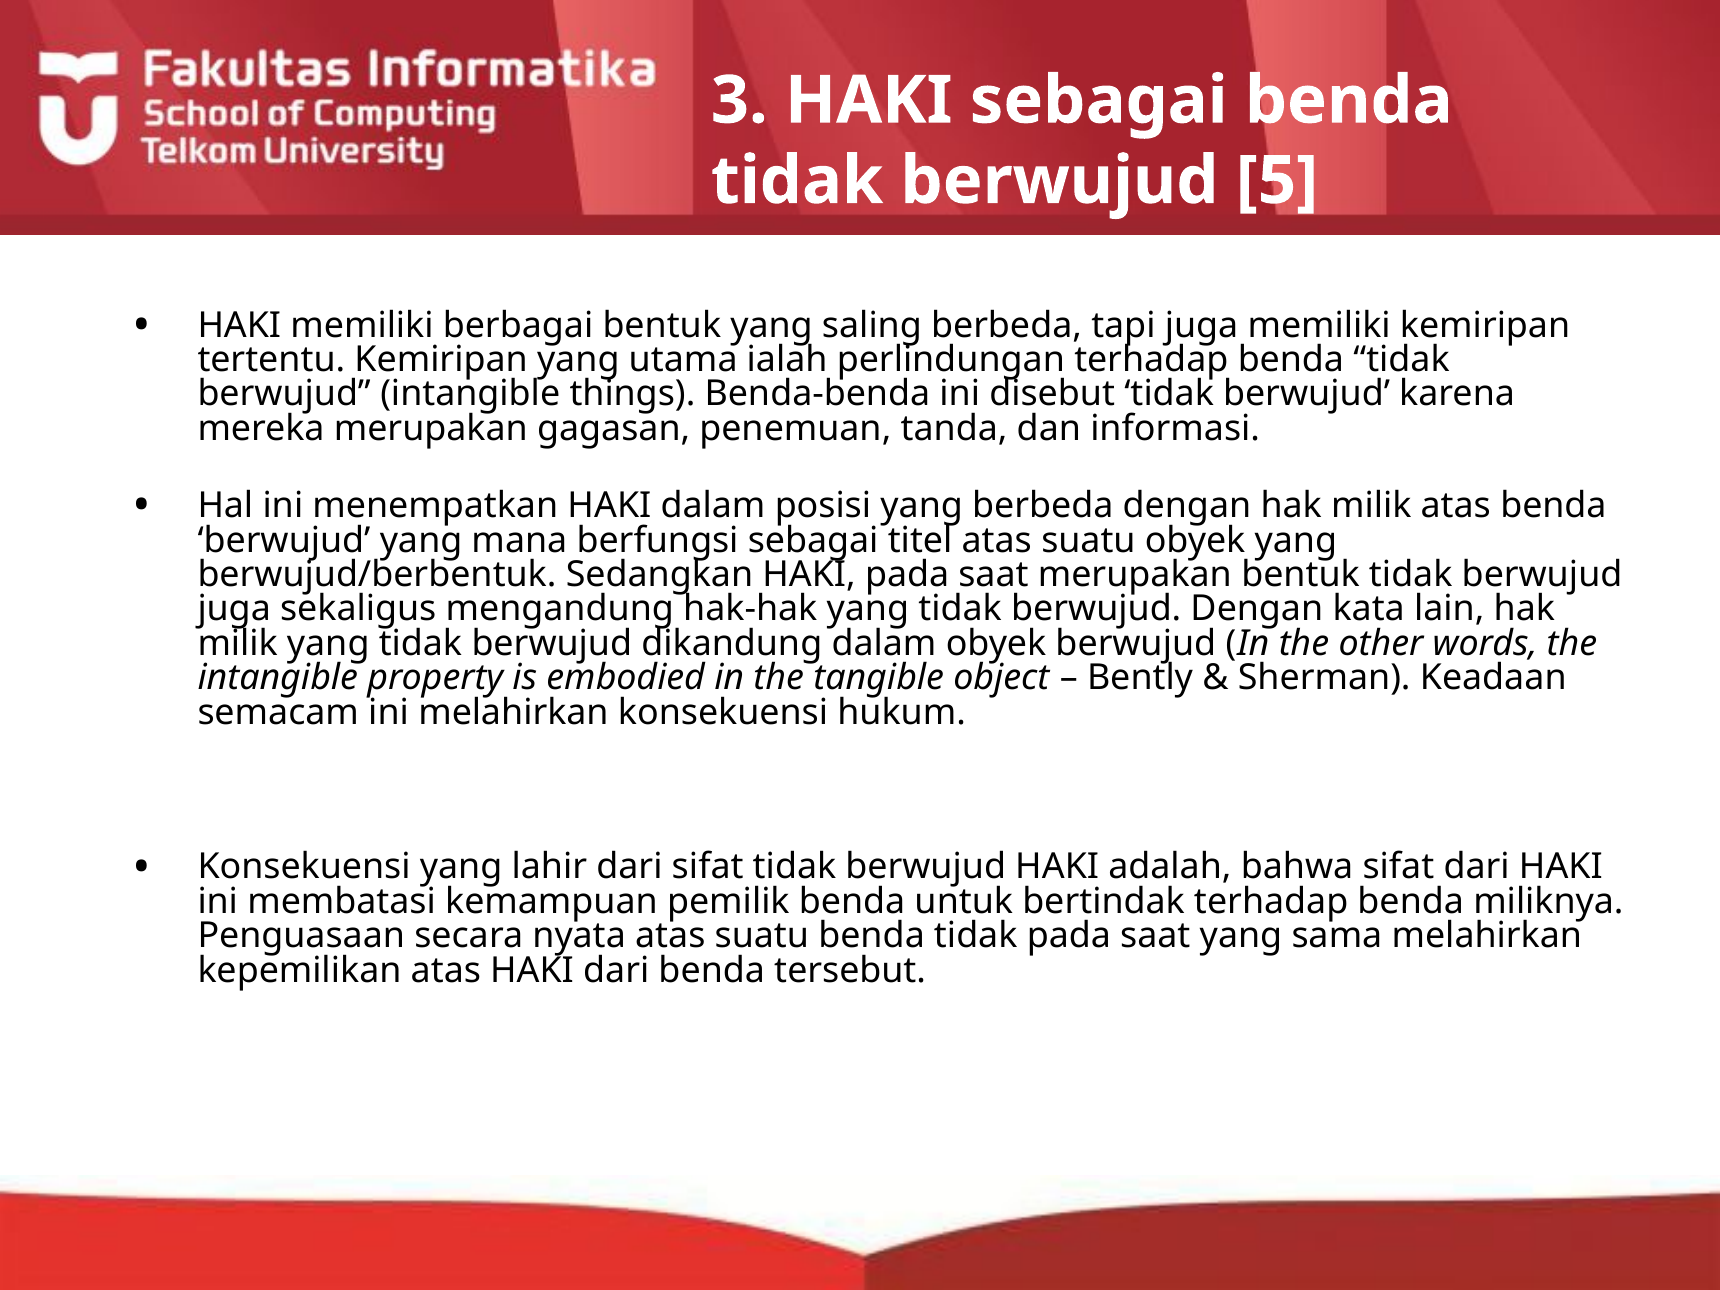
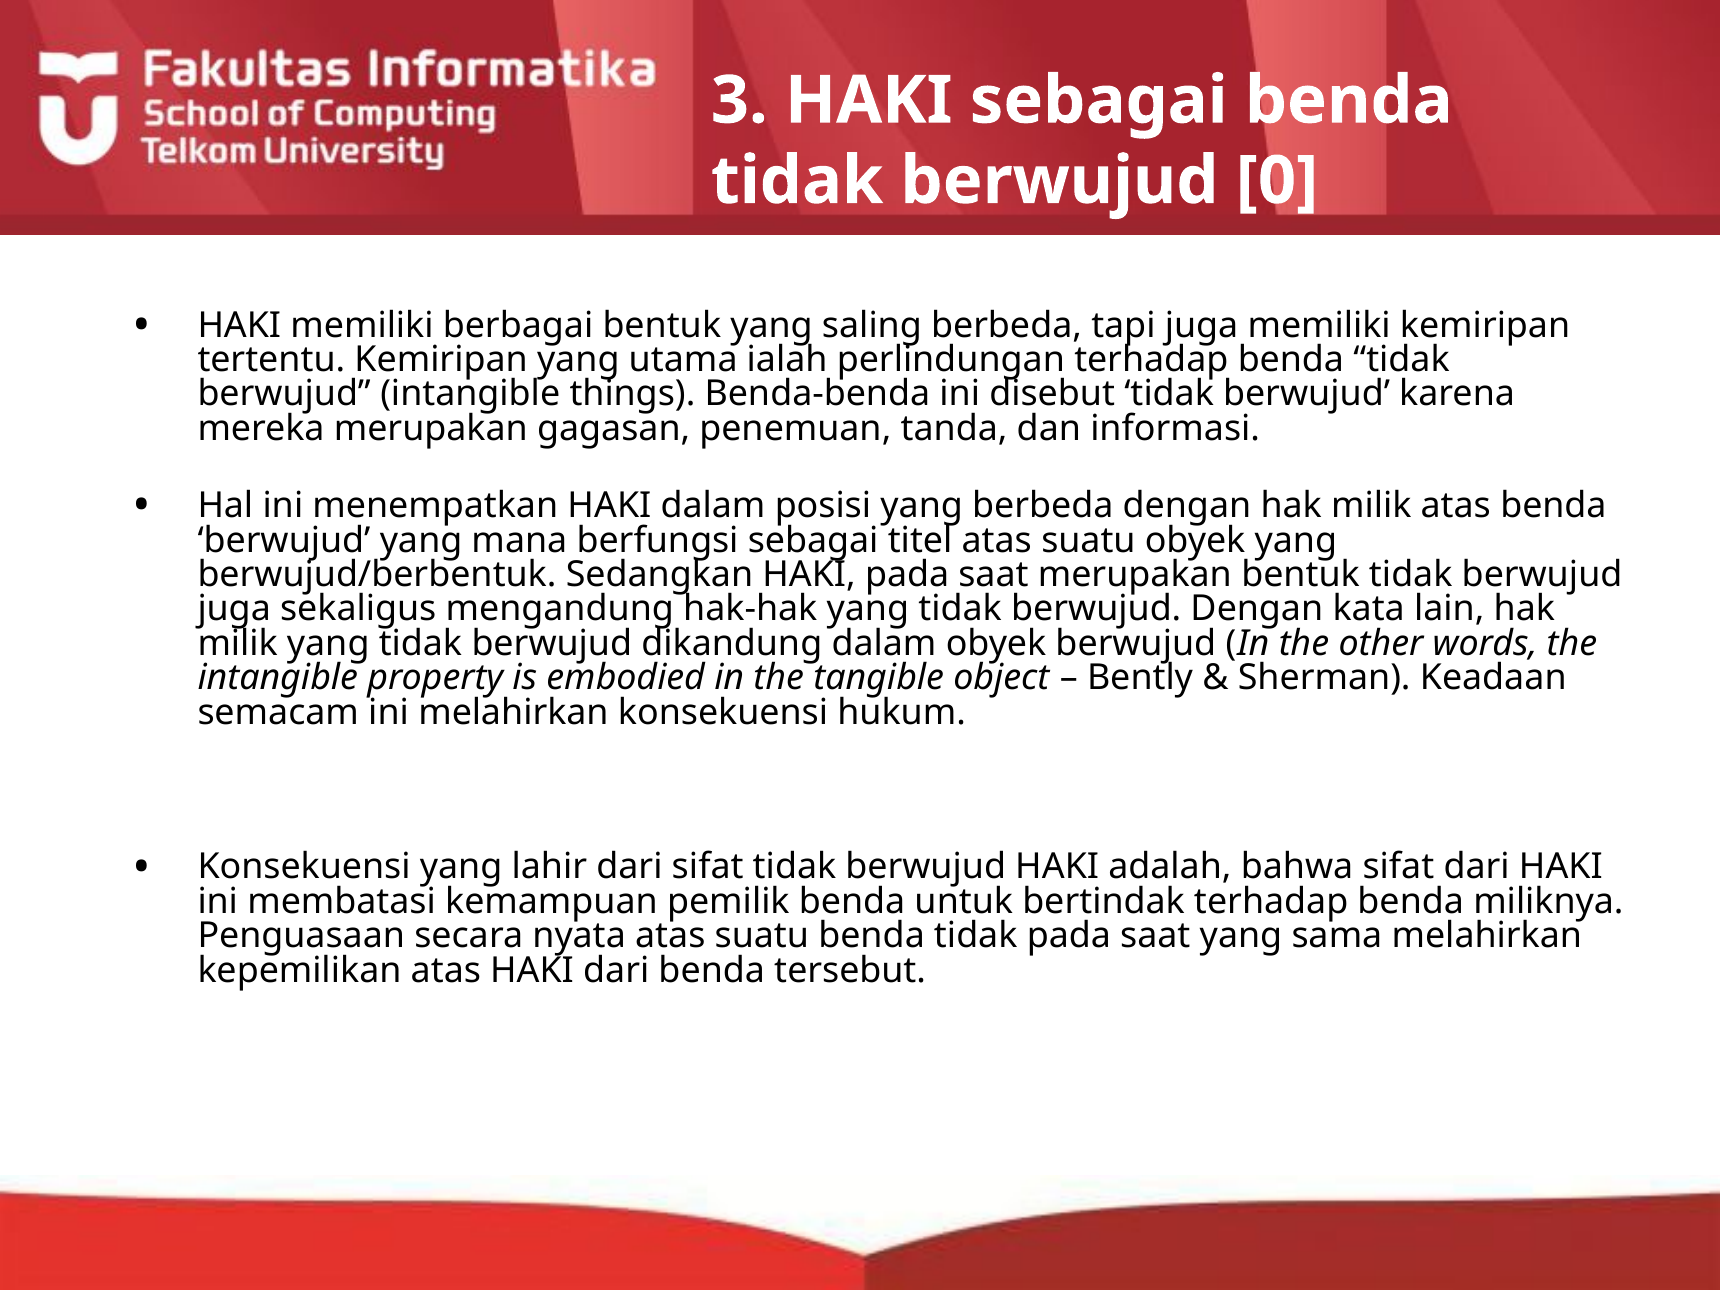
5: 5 -> 0 (1277, 181)
